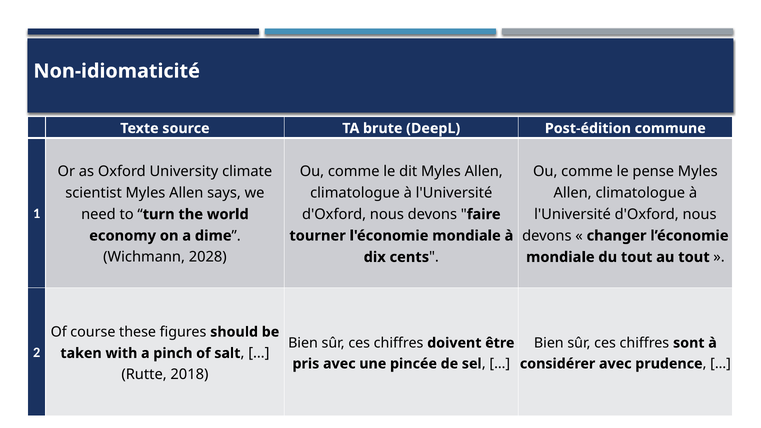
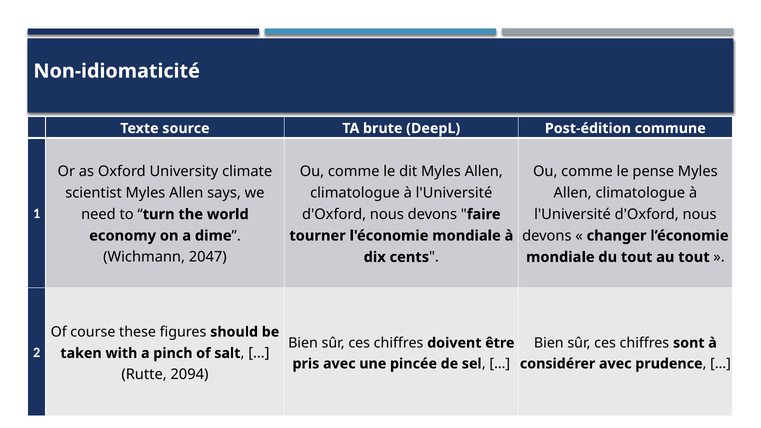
2028: 2028 -> 2047 (208, 257)
2018: 2018 -> 2094 (189, 375)
